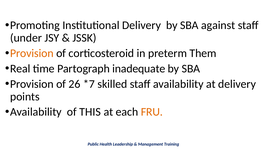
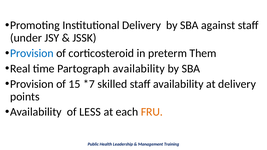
Provision colour: orange -> blue (32, 53)
Partograph inadequate: inadequate -> availability (139, 69)
26: 26 -> 15 (75, 84)
THIS: THIS -> LESS (90, 112)
